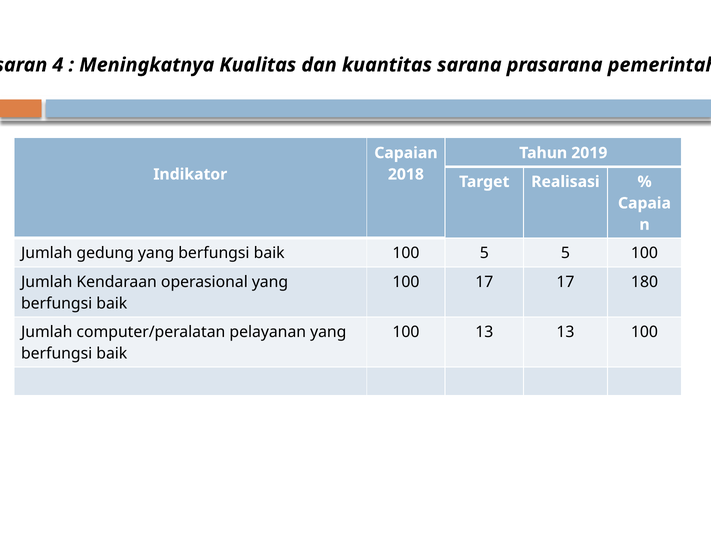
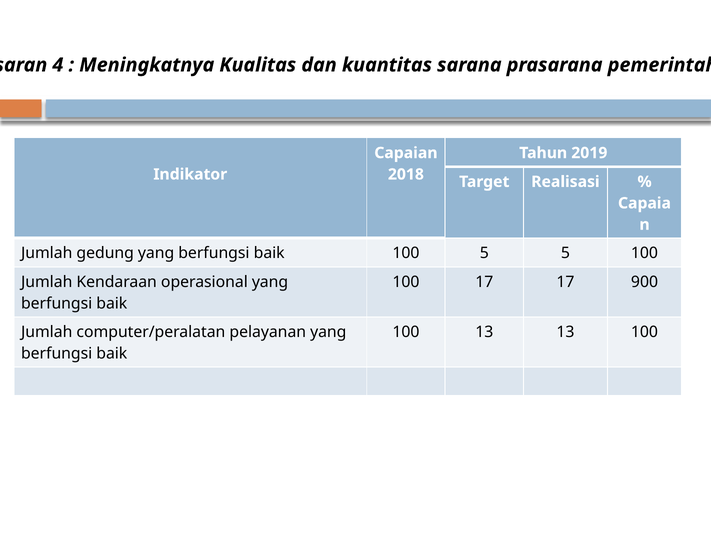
180: 180 -> 900 (645, 282)
